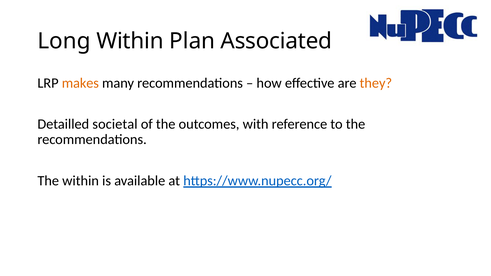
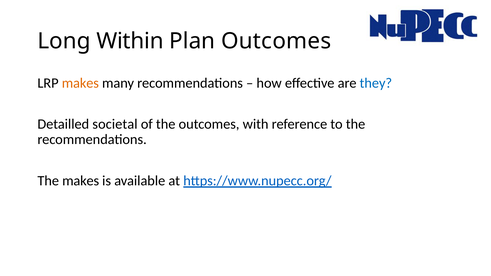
Plan Associated: Associated -> Outcomes (276, 41)
they colour: orange -> blue (376, 83)
The within: within -> makes (81, 181)
